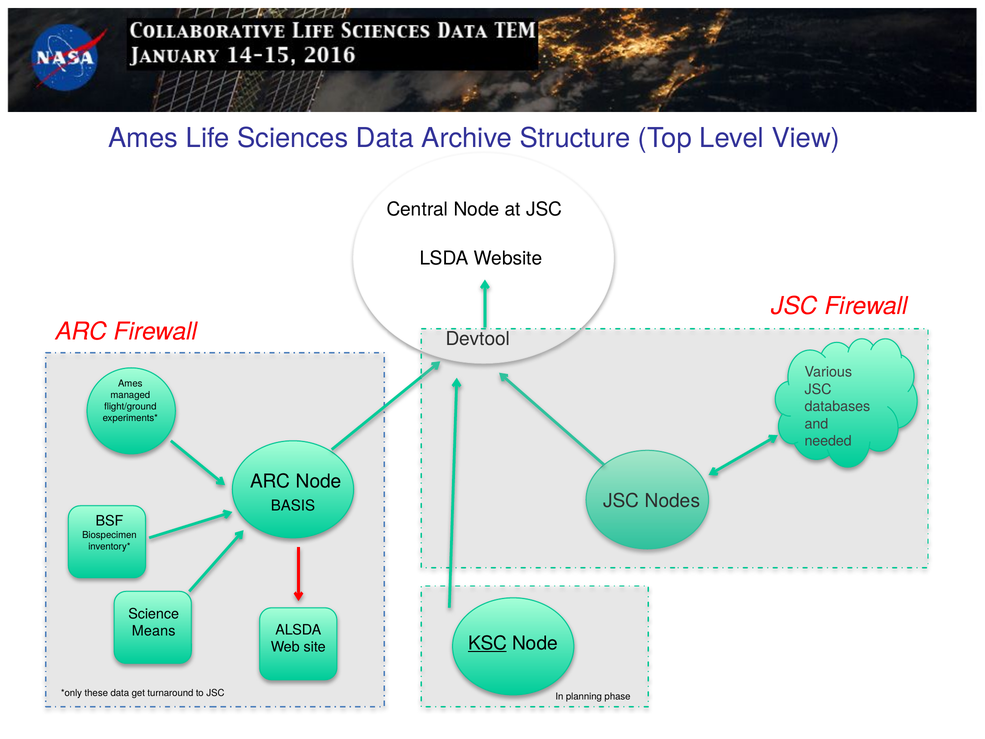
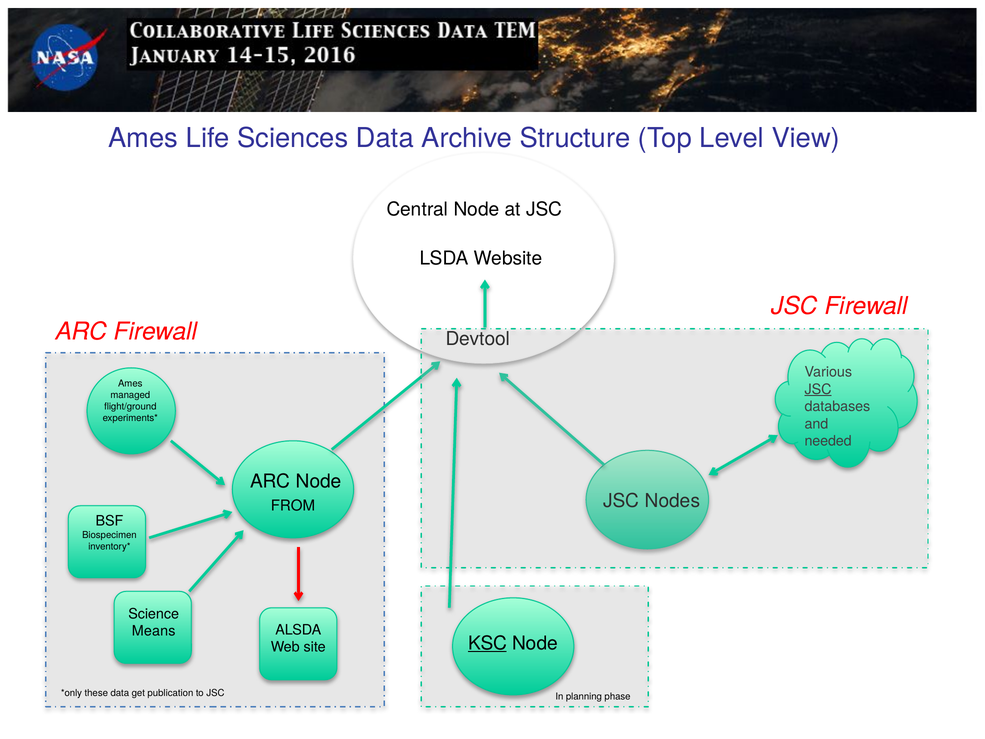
JSC underline: none -> present (818, 389)
BASIS: BASIS -> FROM (293, 505)
turnaround: turnaround -> publication (170, 693)
